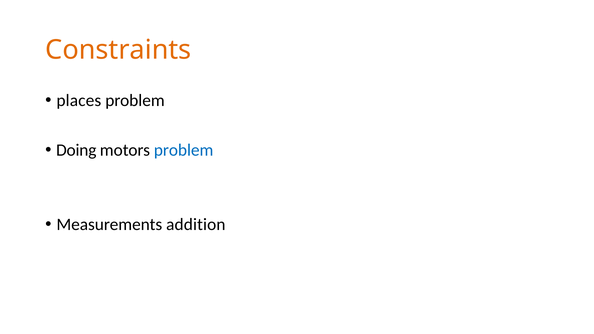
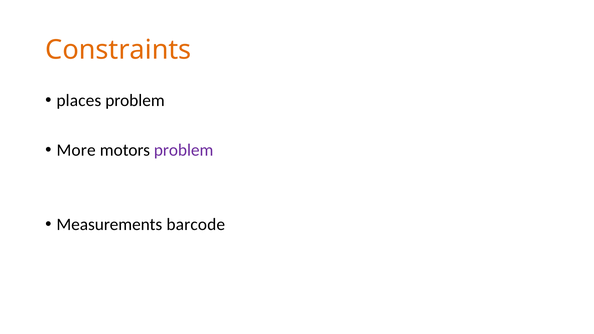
Doing: Doing -> More (76, 150)
problem colour: blue -> purple (184, 150)
addition: addition -> barcode (196, 225)
